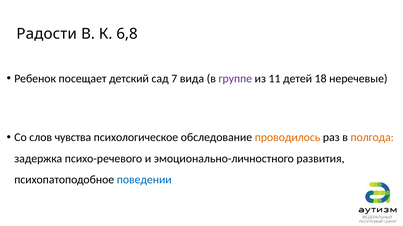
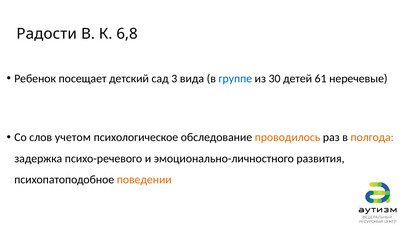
7: 7 -> 3 (174, 79)
группе colour: purple -> blue (235, 79)
11: 11 -> 30 (275, 79)
18: 18 -> 61 (321, 79)
чувства: чувства -> учетом (73, 138)
поведении colour: blue -> orange (144, 180)
